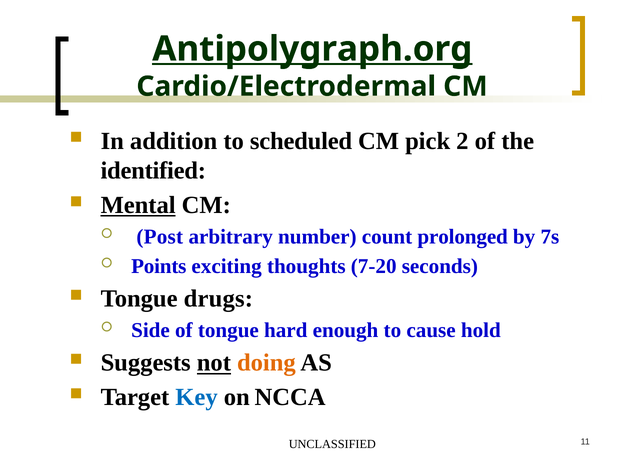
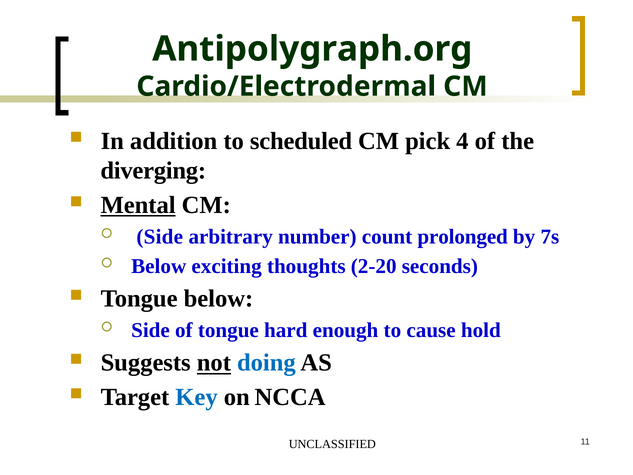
Antipolygraph.org underline: present -> none (312, 49)
2: 2 -> 4 (462, 141)
identified: identified -> diverging (153, 171)
Post: Post -> Side (160, 236)
Points: Points -> Below (159, 266)
7-20: 7-20 -> 2-20 (374, 266)
Tongue drugs: drugs -> below (218, 299)
doing colour: orange -> blue (266, 363)
